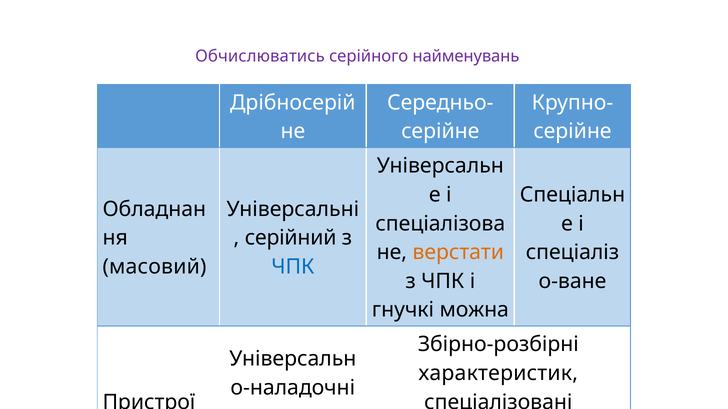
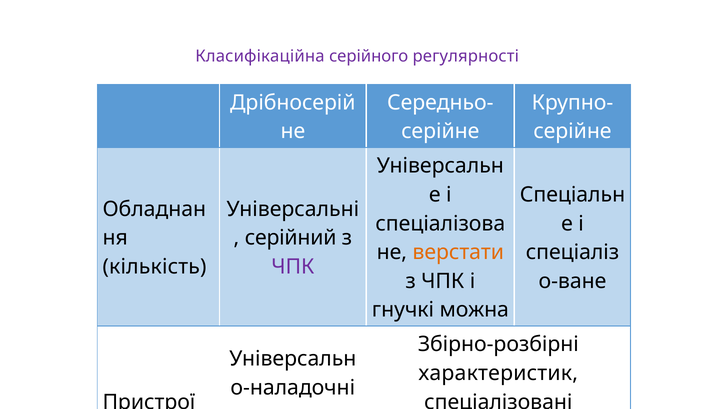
Обчислюватись: Обчислюватись -> Класифікаційна (260, 56)
найменувань: найменувань -> регулярності (466, 56)
масовий: масовий -> кількість (154, 267)
ЧПК colour: blue -> purple (293, 267)
